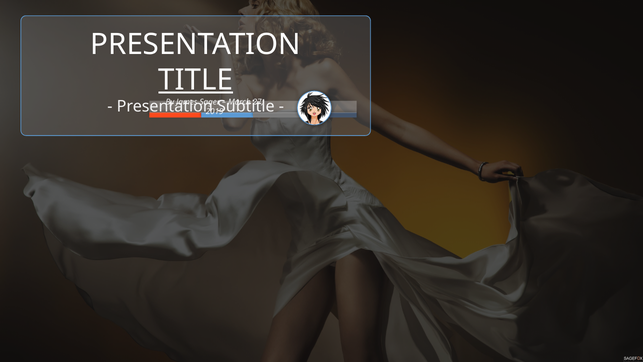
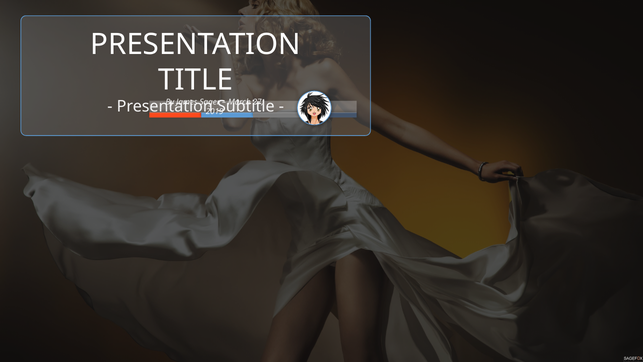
TITLE underline: present -> none (196, 80)
